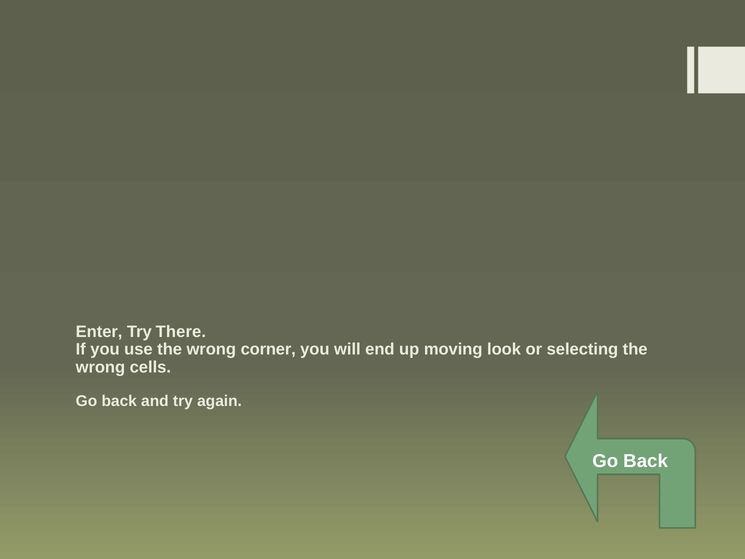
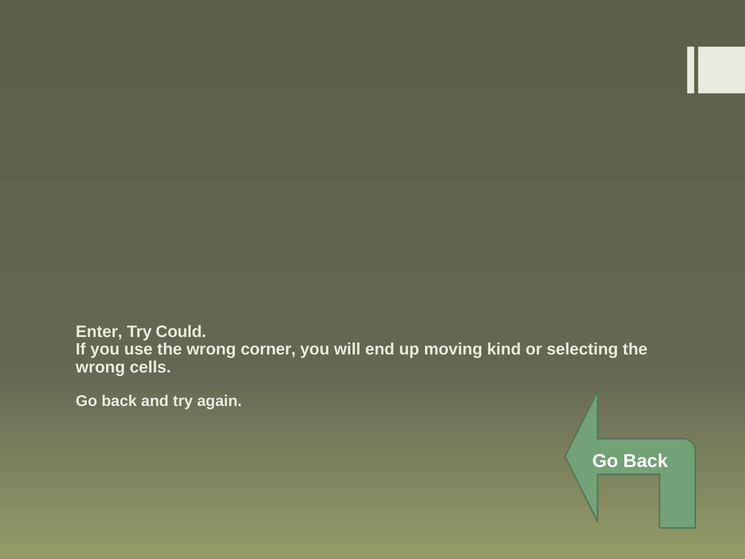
There: There -> Could (181, 331)
look: look -> kind (504, 349)
